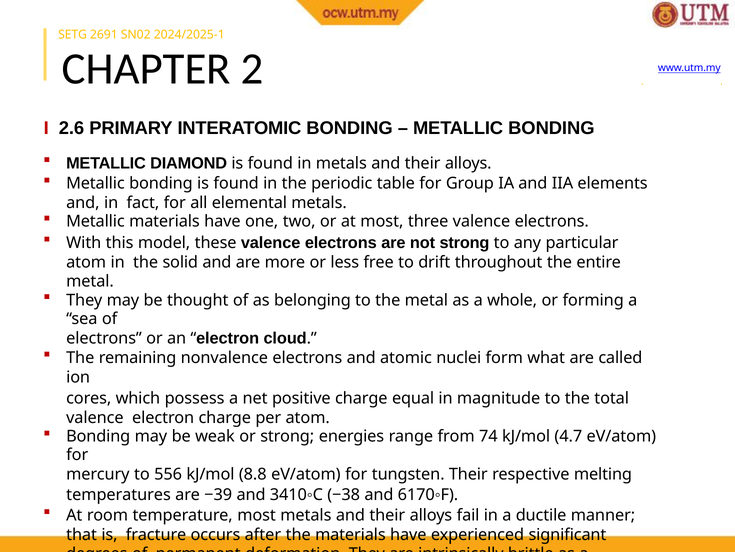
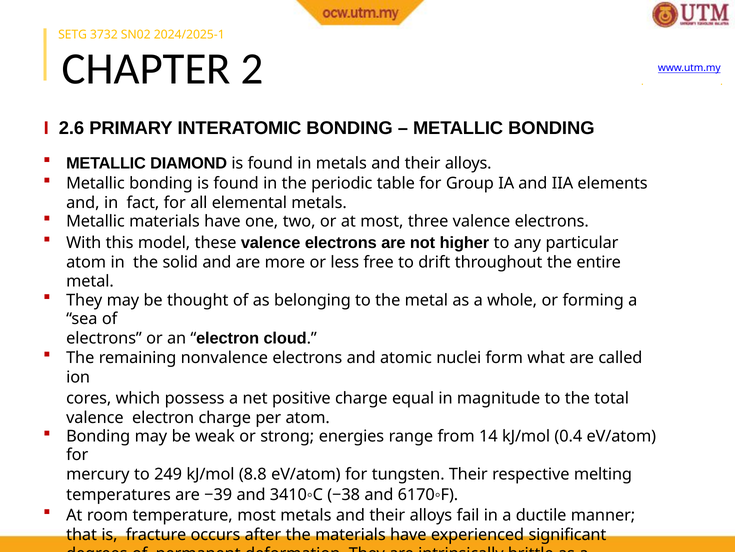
2691: 2691 -> 3732 (104, 34)
not strong: strong -> higher (464, 242)
74: 74 -> 14 (488, 436)
4.7: 4.7 -> 0.4 (568, 436)
556: 556 -> 249 (168, 474)
